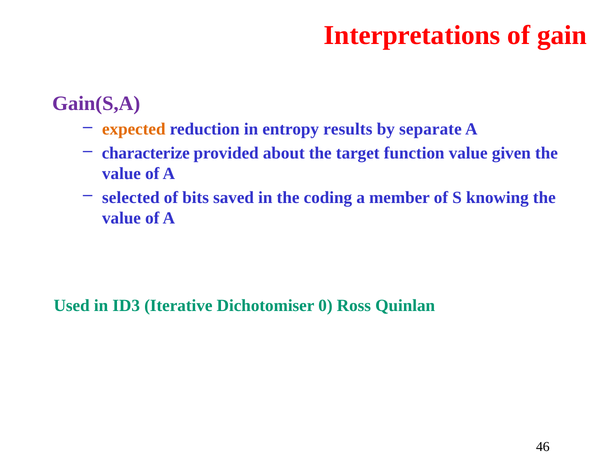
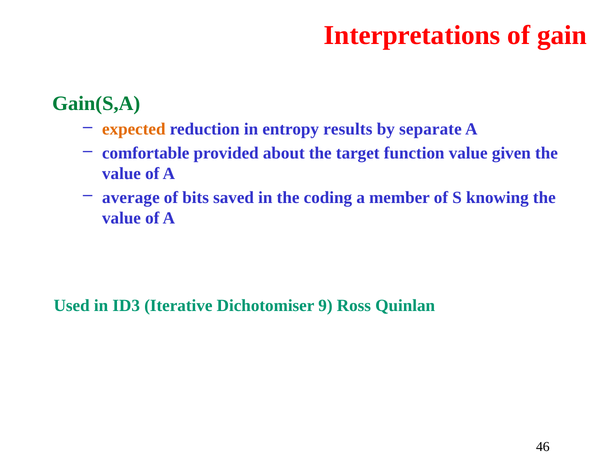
Gain(S,A colour: purple -> green (96, 104)
characterize: characterize -> comfortable (146, 153)
selected: selected -> average (131, 198)
0: 0 -> 9 (325, 306)
